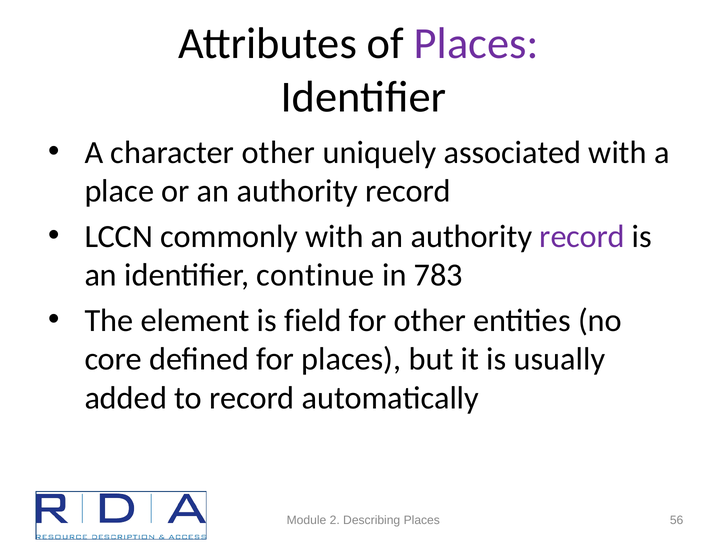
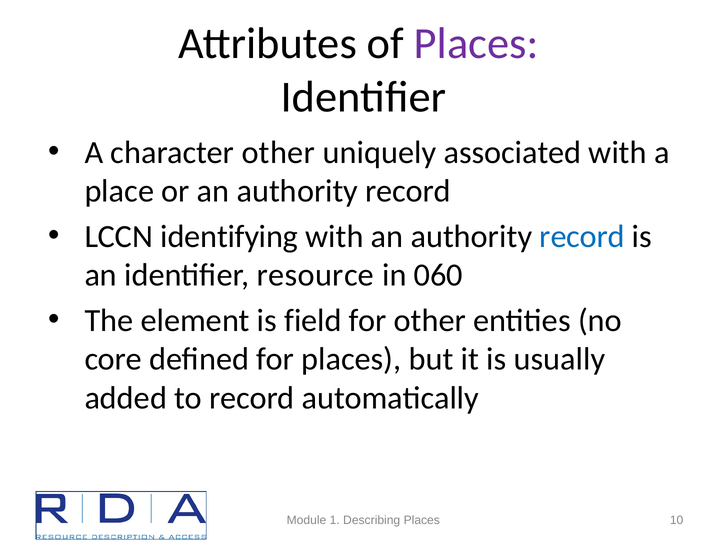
commonly: commonly -> identifying (229, 237)
record colour: purple -> blue (582, 237)
continue: continue -> resource (315, 275)
783: 783 -> 060 (438, 275)
2: 2 -> 1 (335, 521)
56: 56 -> 10 (677, 521)
